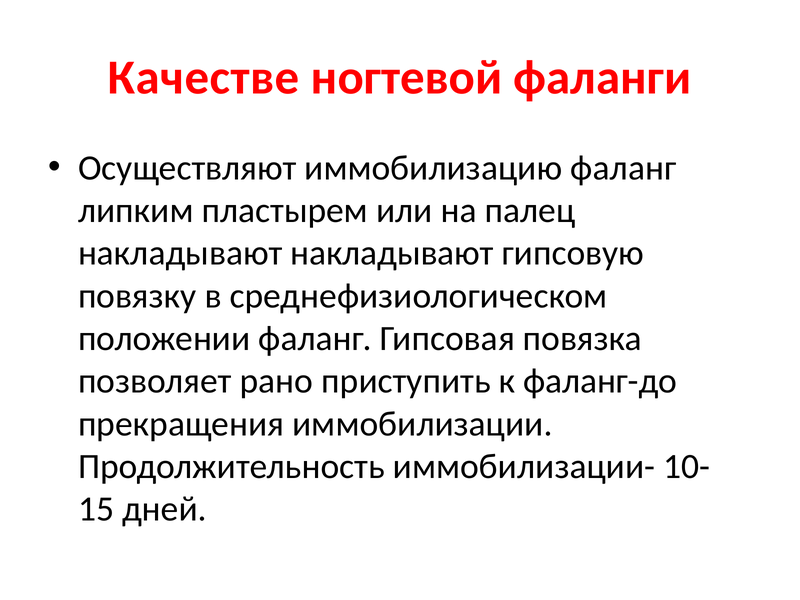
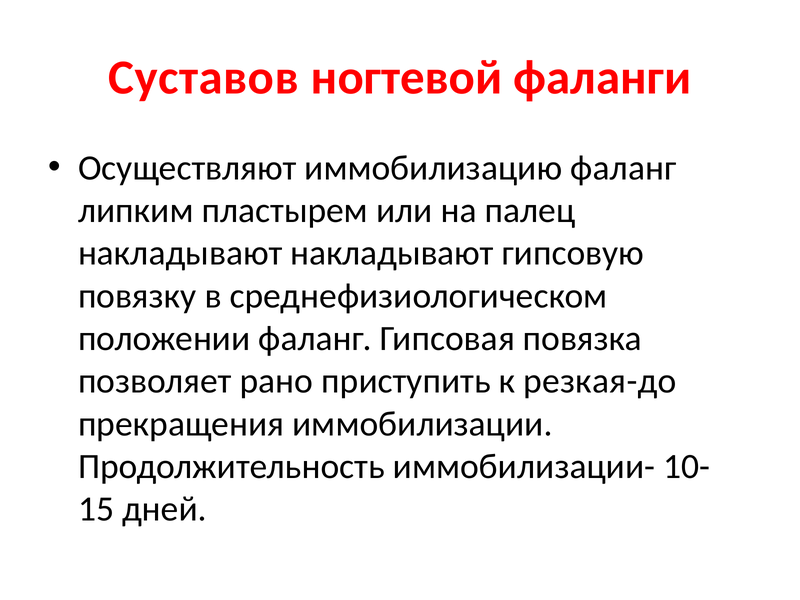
Качестве: Качестве -> Суставов (204, 77)
фаланг-до: фаланг-до -> резкая-до (600, 381)
